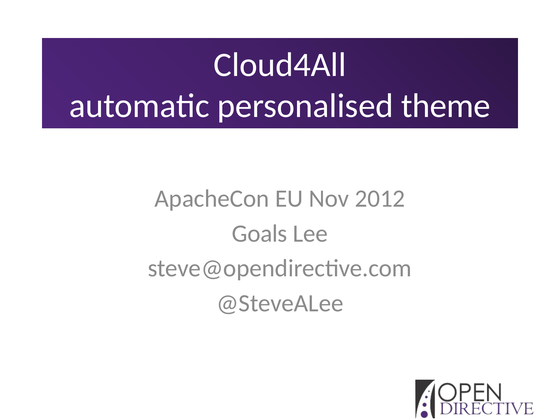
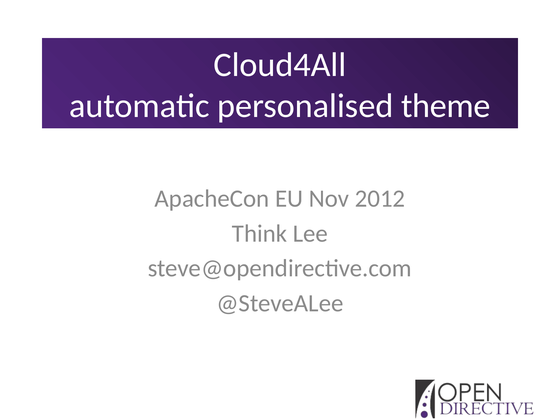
Goals: Goals -> Think (260, 233)
